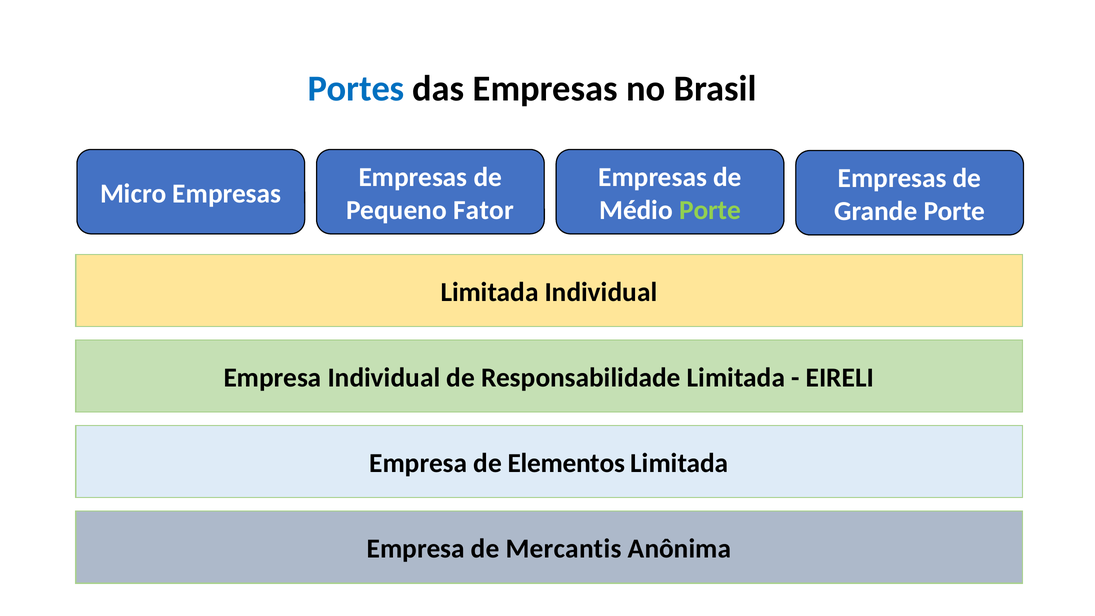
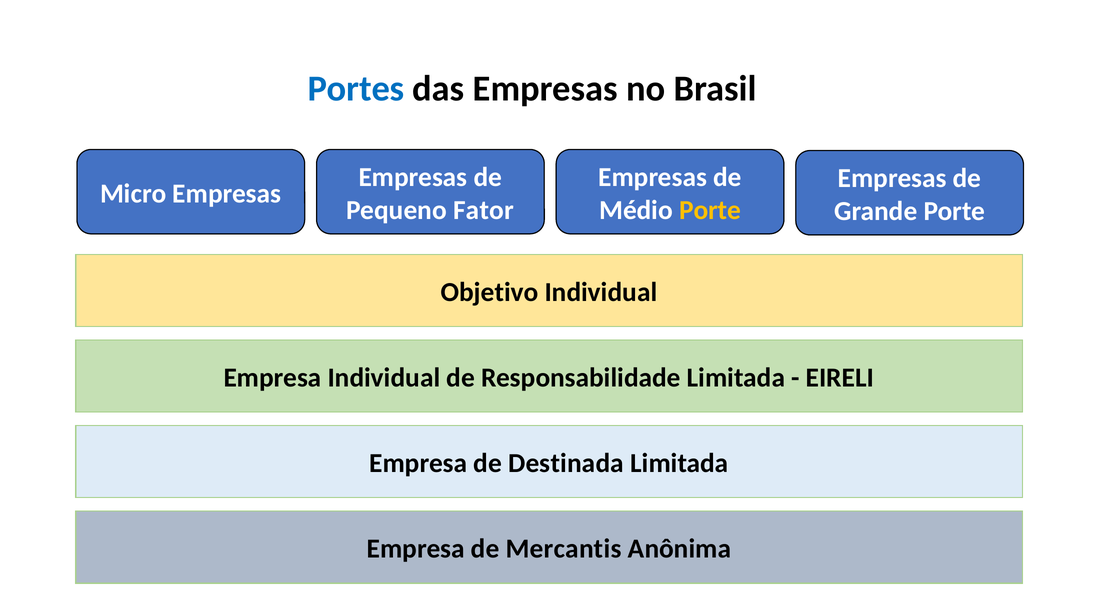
Porte colour: light green -> yellow (710, 210)
Limitada: Limitada -> Objetivo (490, 292)
Elementos: Elementos -> Destinada (566, 463)
